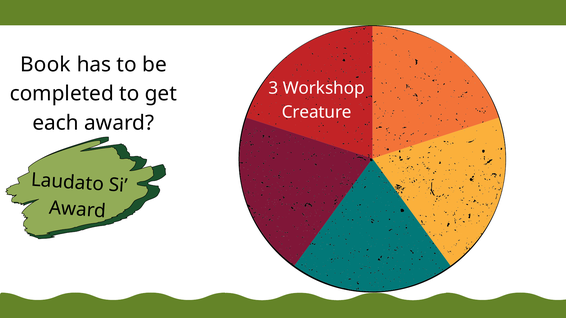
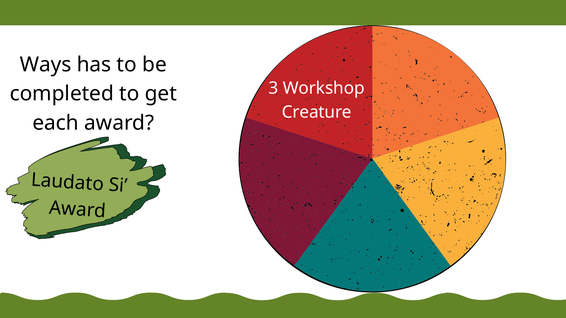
Book: Book -> Ways (46, 65)
